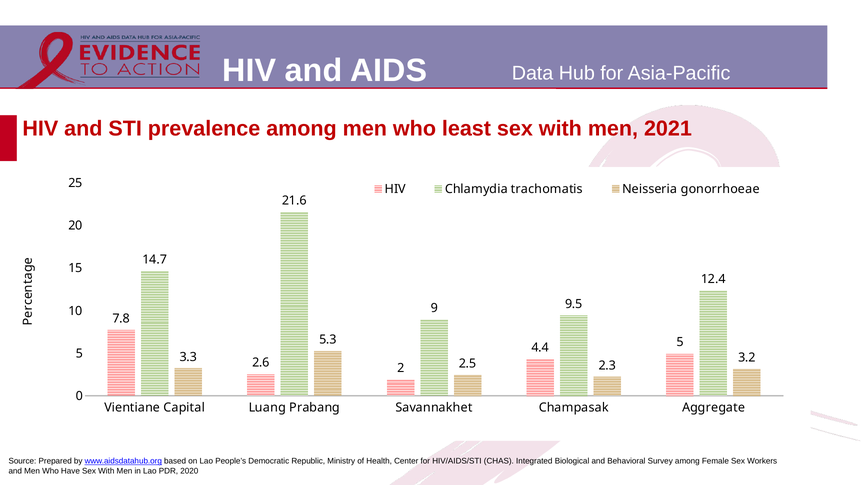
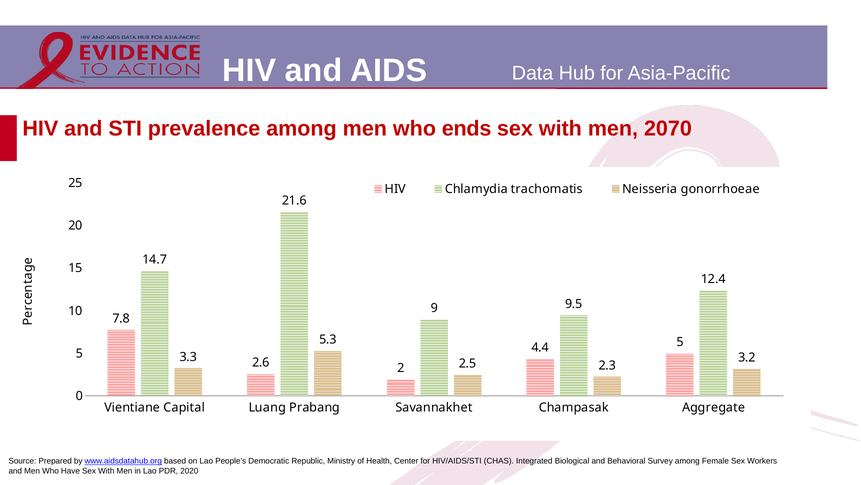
least: least -> ends (467, 129)
2021: 2021 -> 2070 (668, 129)
